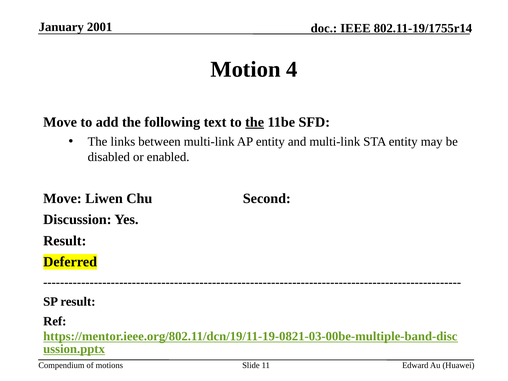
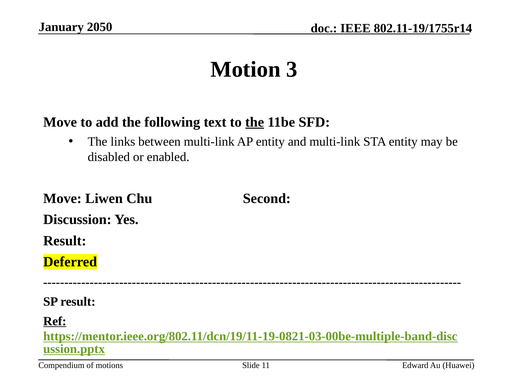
2001: 2001 -> 2050 (100, 27)
4: 4 -> 3 (292, 69)
Ref underline: none -> present (55, 321)
